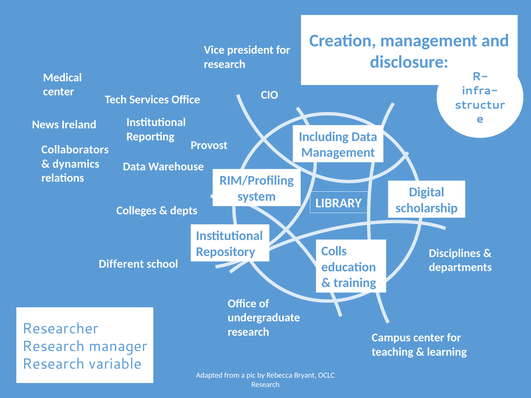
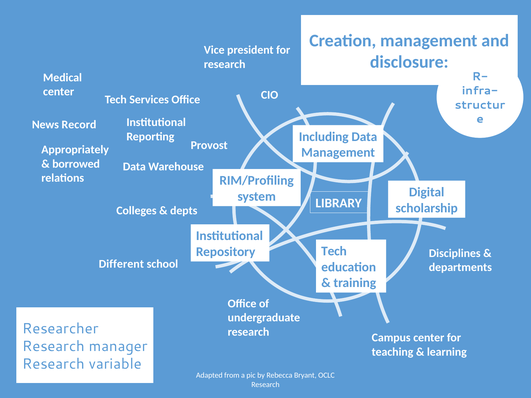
Ireland: Ireland -> Record (79, 125)
Collaborators: Collaborators -> Appropriately (75, 150)
dynamics: dynamics -> borrowed (76, 164)
Colls: Colls -> Tech (334, 251)
